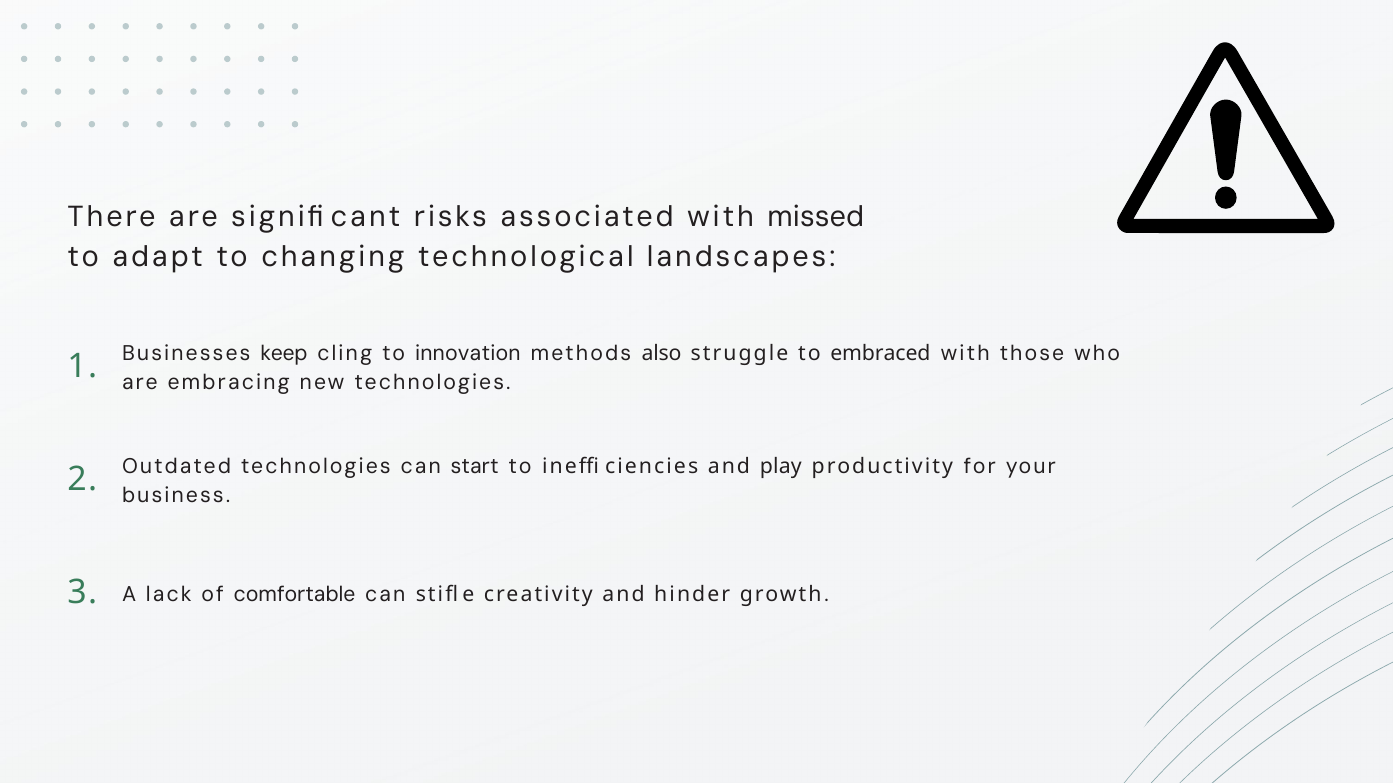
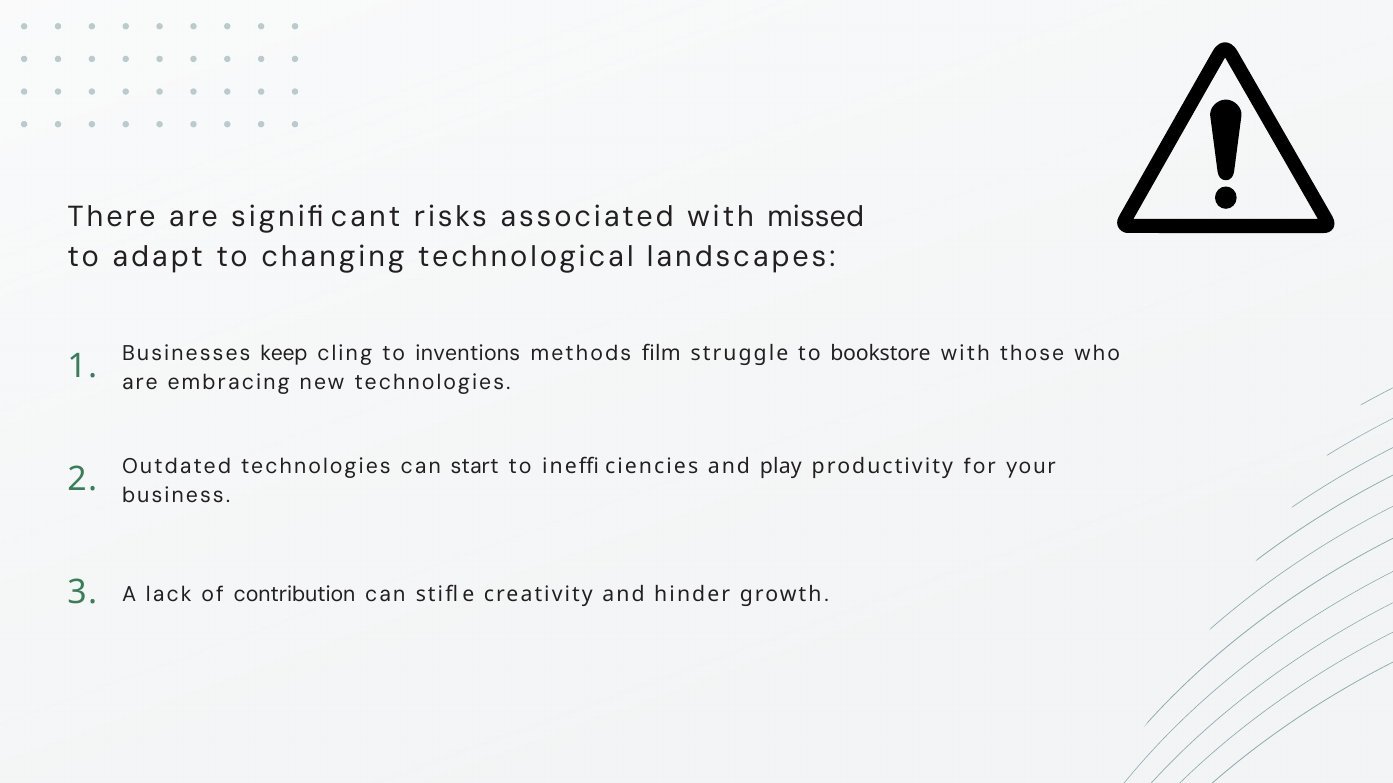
innovation: innovation -> inventions (468, 354)
also: also -> film (661, 354)
embraced: embraced -> bookstore (880, 354)
comfortable: comfortable -> contribution (295, 595)
